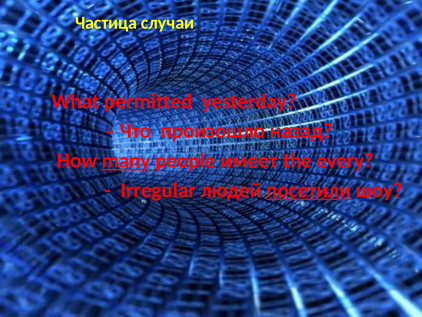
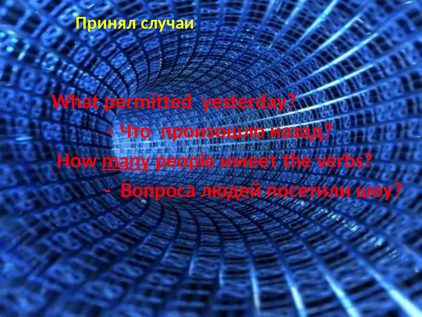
Частица: Частица -> Принял (106, 23)
every: every -> verbs (345, 160)
Irregular: Irregular -> Вопроса (158, 190)
посетили underline: present -> none (309, 190)
